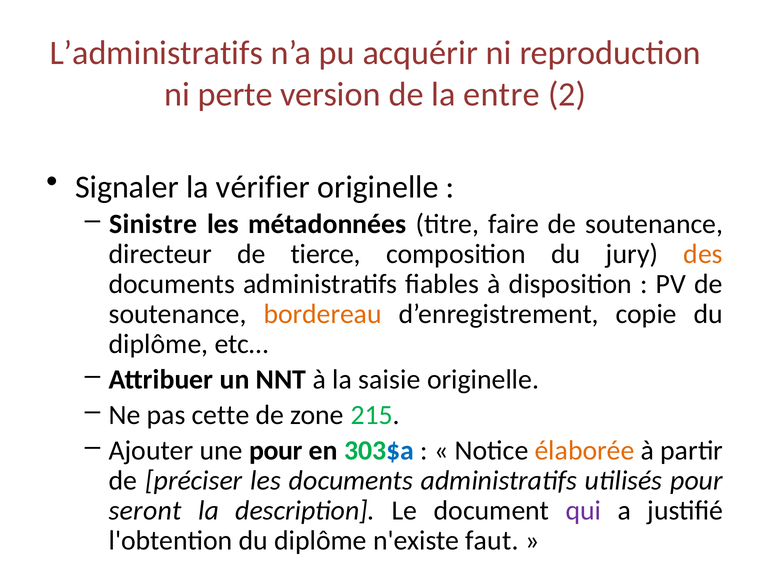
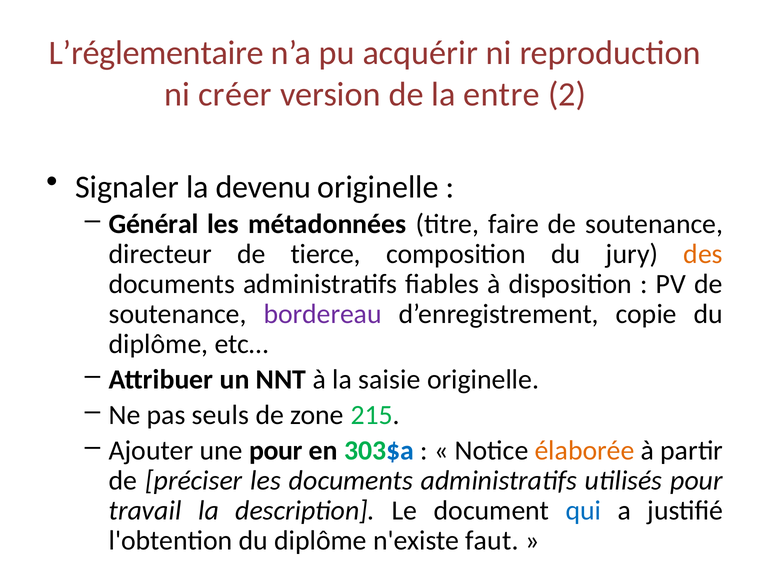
L’administratifs: L’administratifs -> L’réglementaire (156, 53)
perte: perte -> créer (235, 94)
vérifier: vérifier -> devenu (263, 187)
Sinistre: Sinistre -> Général (154, 224)
bordereau colour: orange -> purple (323, 314)
cette: cette -> seuls (220, 415)
seront: seront -> travail (145, 510)
qui colour: purple -> blue (583, 510)
